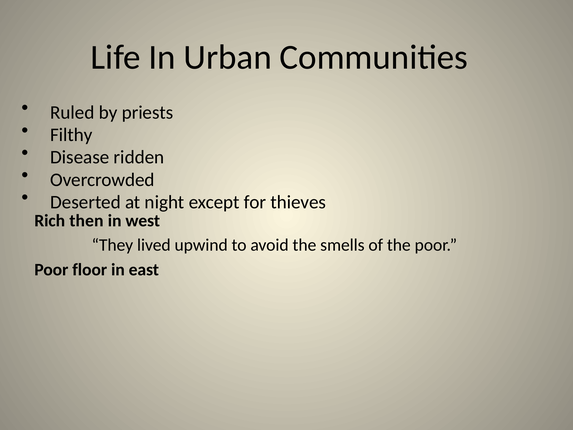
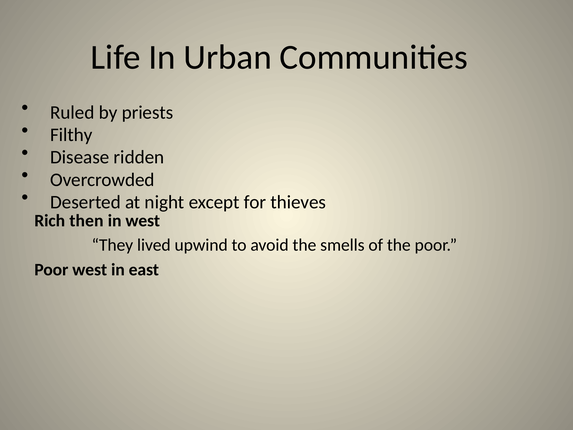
Poor floor: floor -> west (90, 269)
